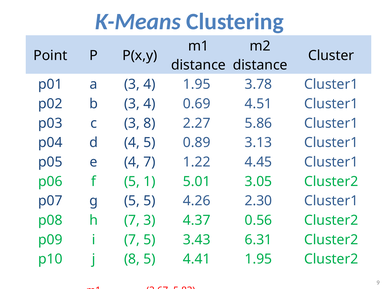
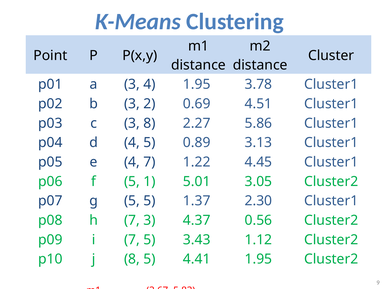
b 3 4: 4 -> 2 (150, 104)
4.26: 4.26 -> 1.37 (197, 201)
6.31: 6.31 -> 1.12 (258, 240)
